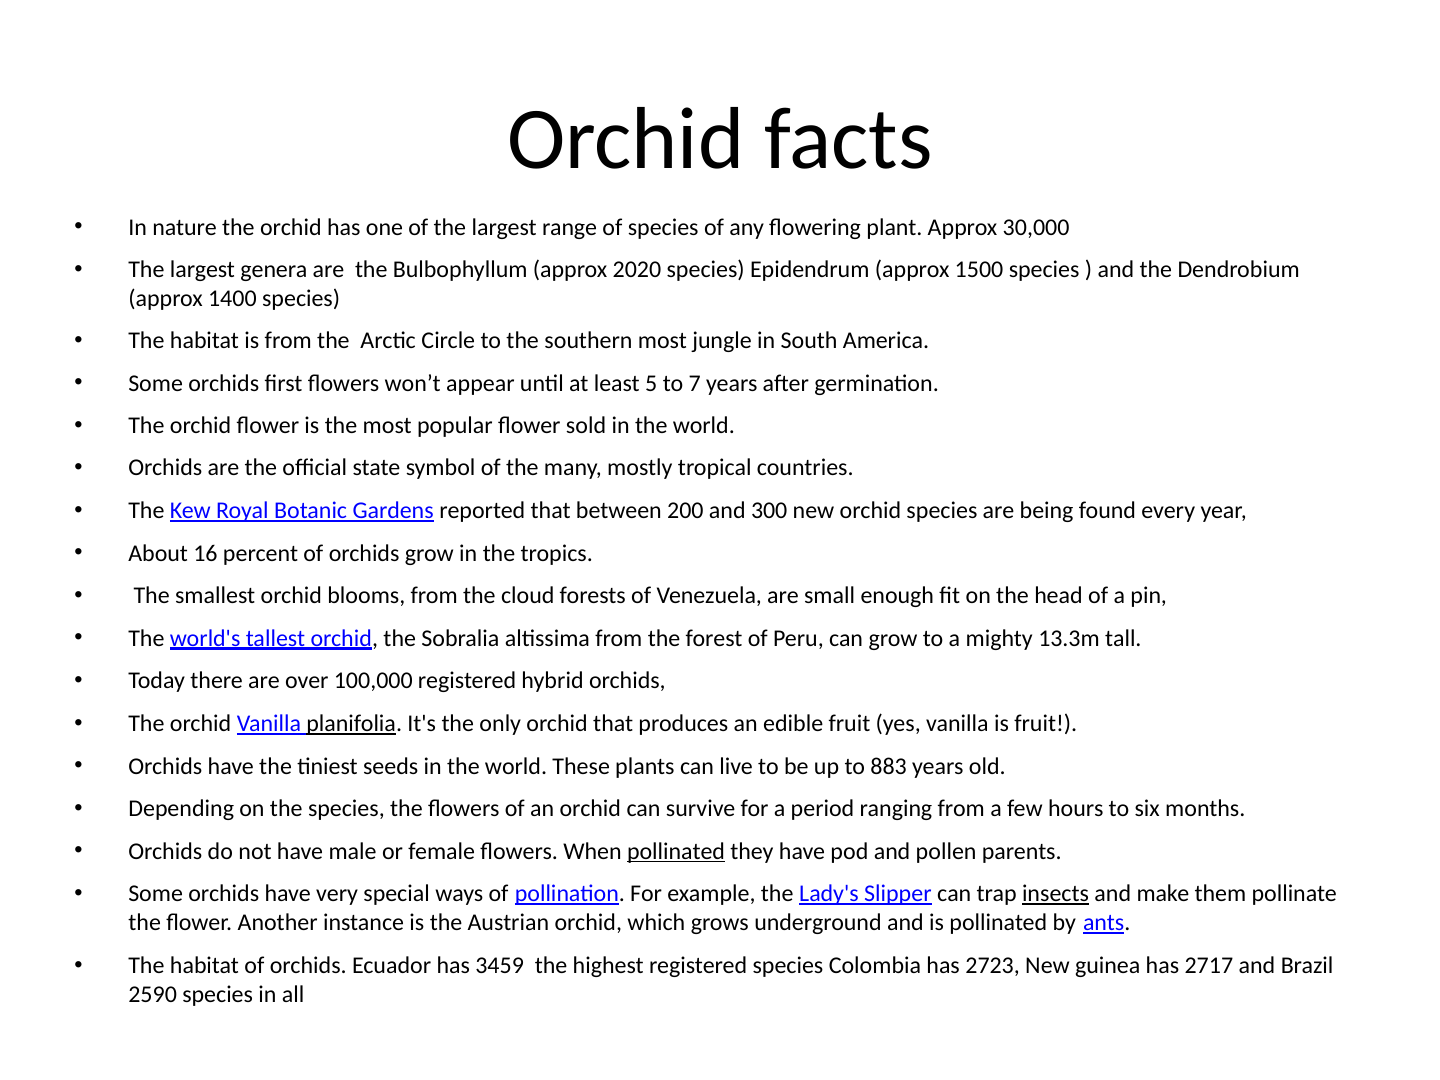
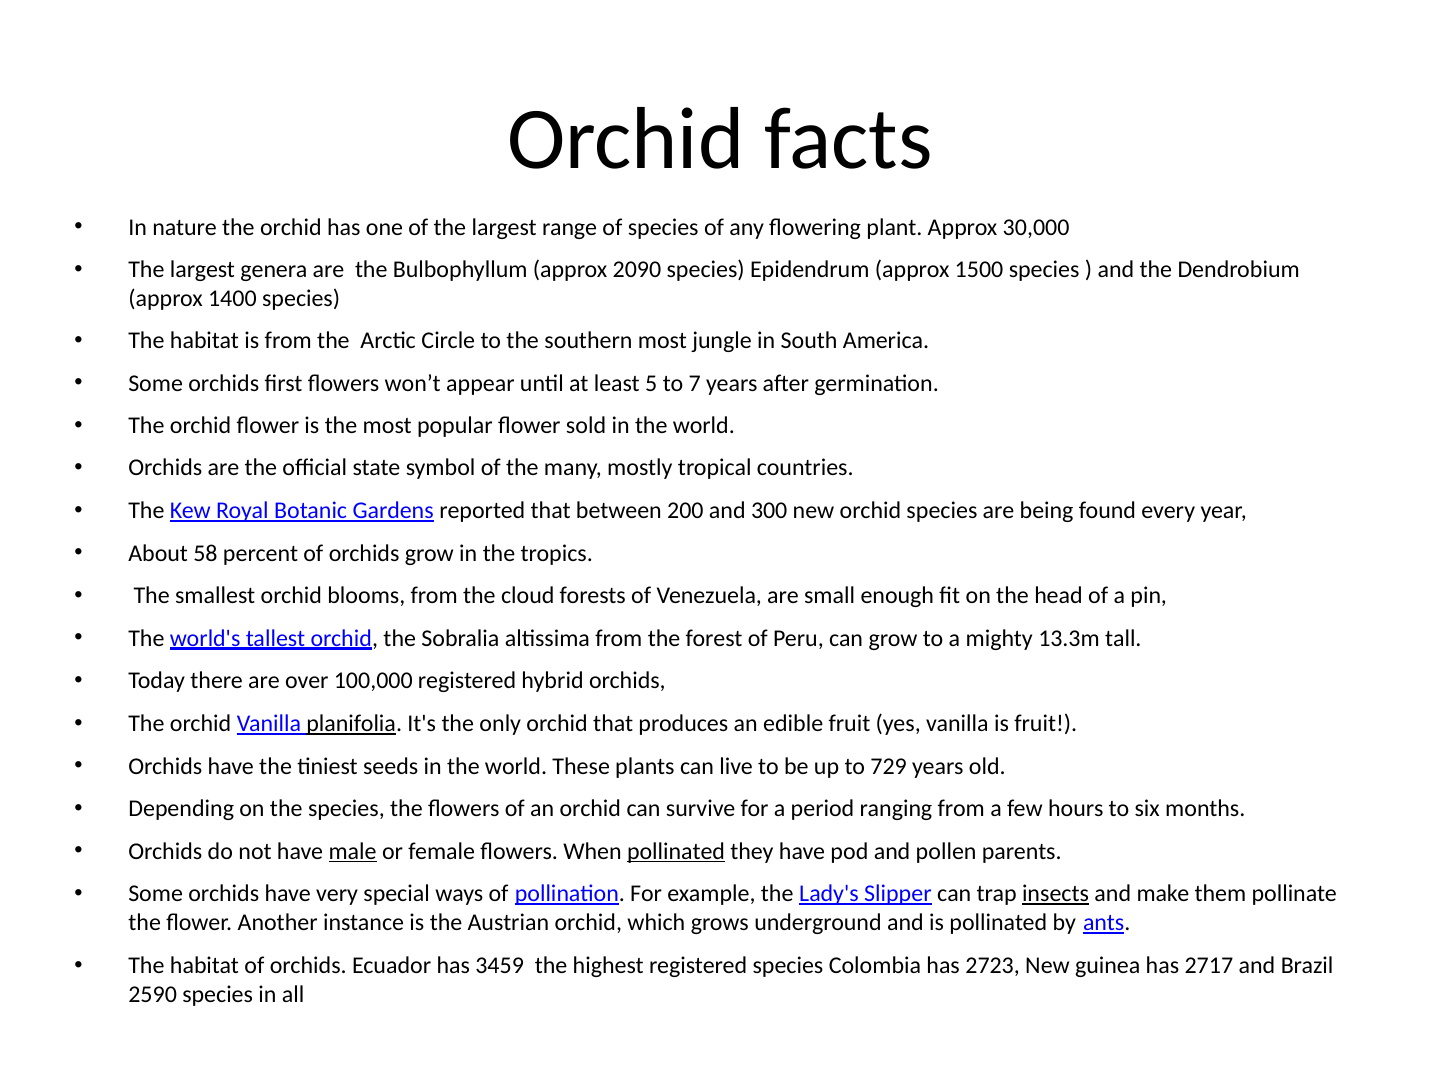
2020: 2020 -> 2090 (637, 270)
16: 16 -> 58 (205, 553)
883: 883 -> 729 (889, 766)
male underline: none -> present (353, 851)
